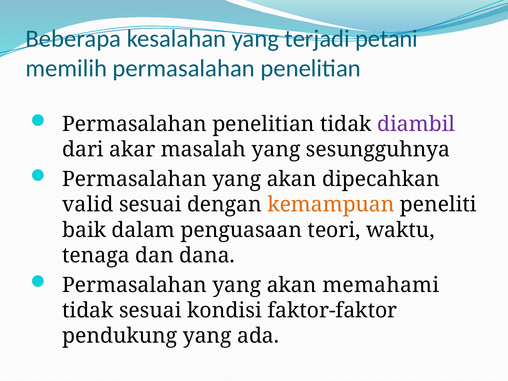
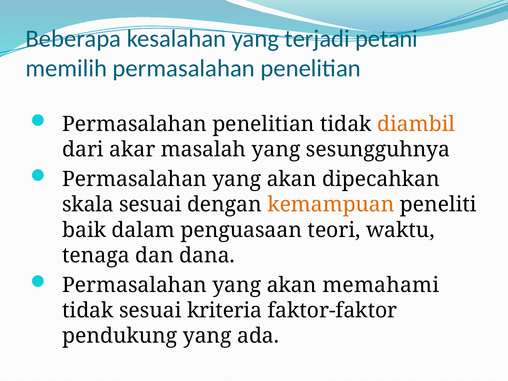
diambil colour: purple -> orange (416, 124)
valid: valid -> skala (88, 205)
kondisi: kondisi -> kriteria (225, 310)
